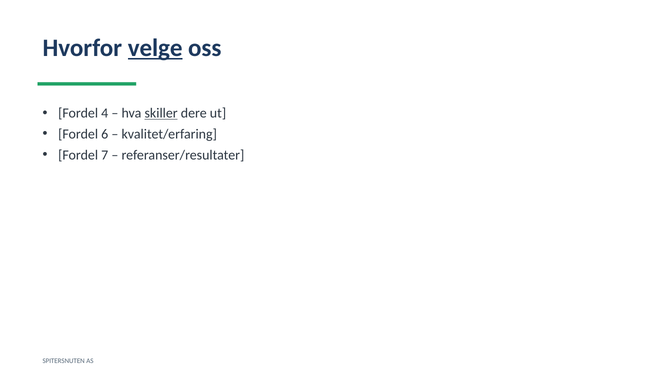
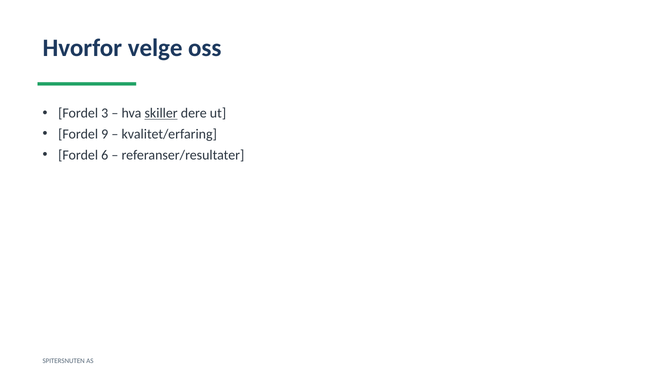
velge underline: present -> none (155, 48)
4: 4 -> 3 (105, 113)
6: 6 -> 9 (105, 134)
7: 7 -> 6 (105, 155)
